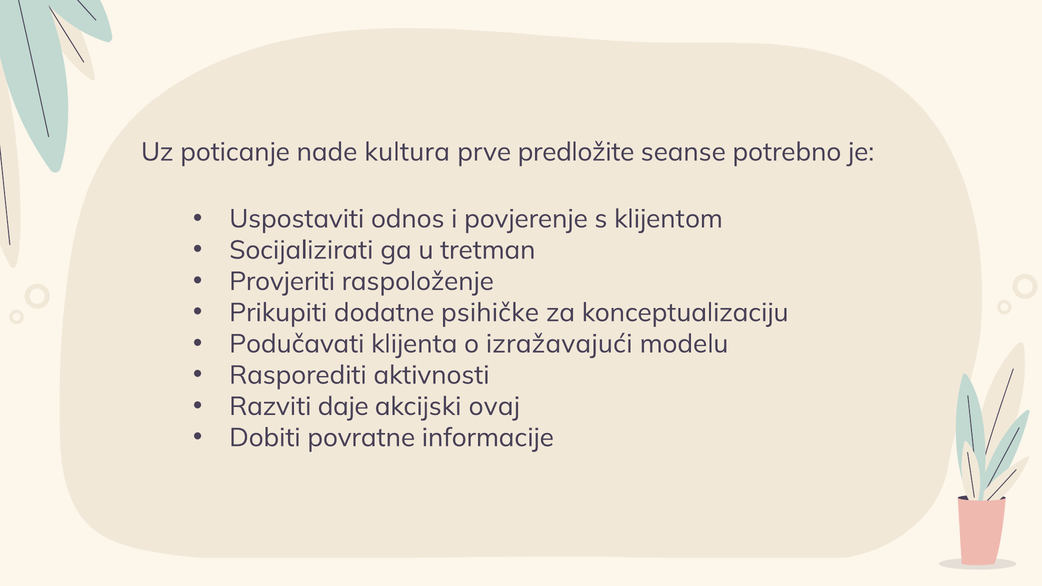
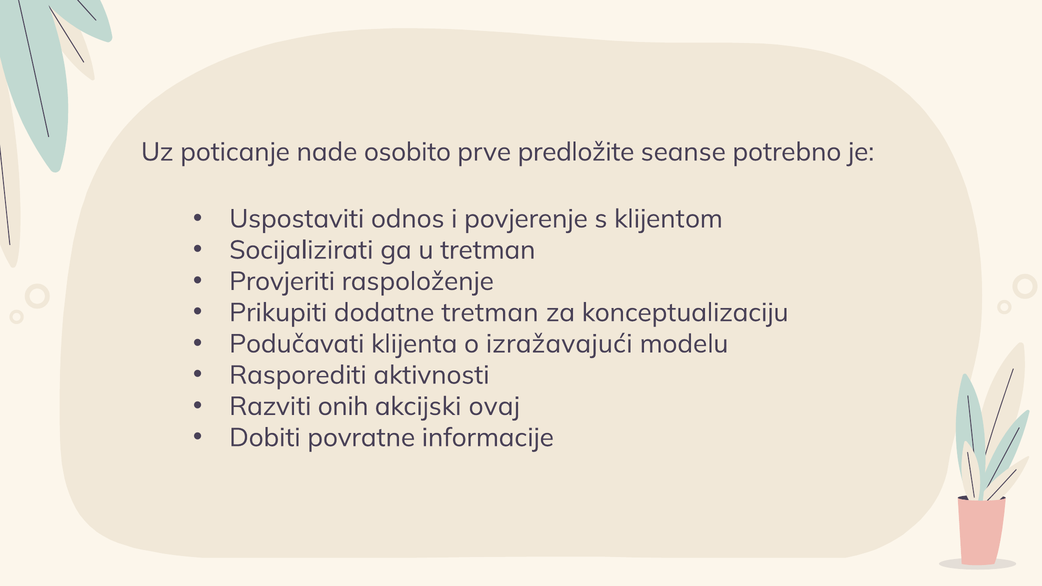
kultura: kultura -> osobito (407, 152)
dodatne psihičke: psihičke -> tretman (490, 313)
daje: daje -> onih (343, 406)
